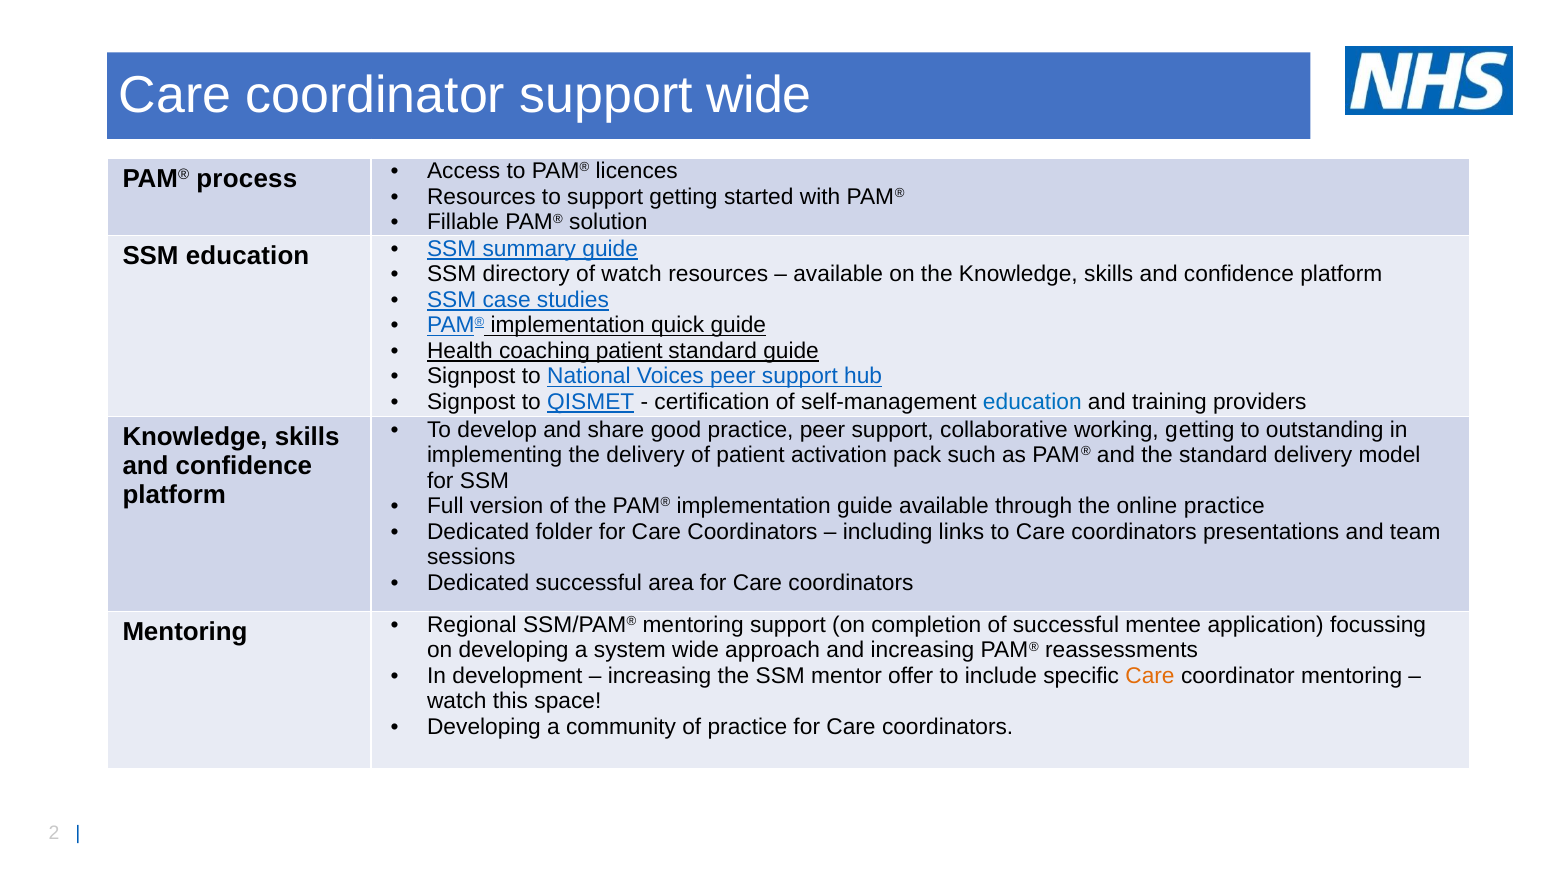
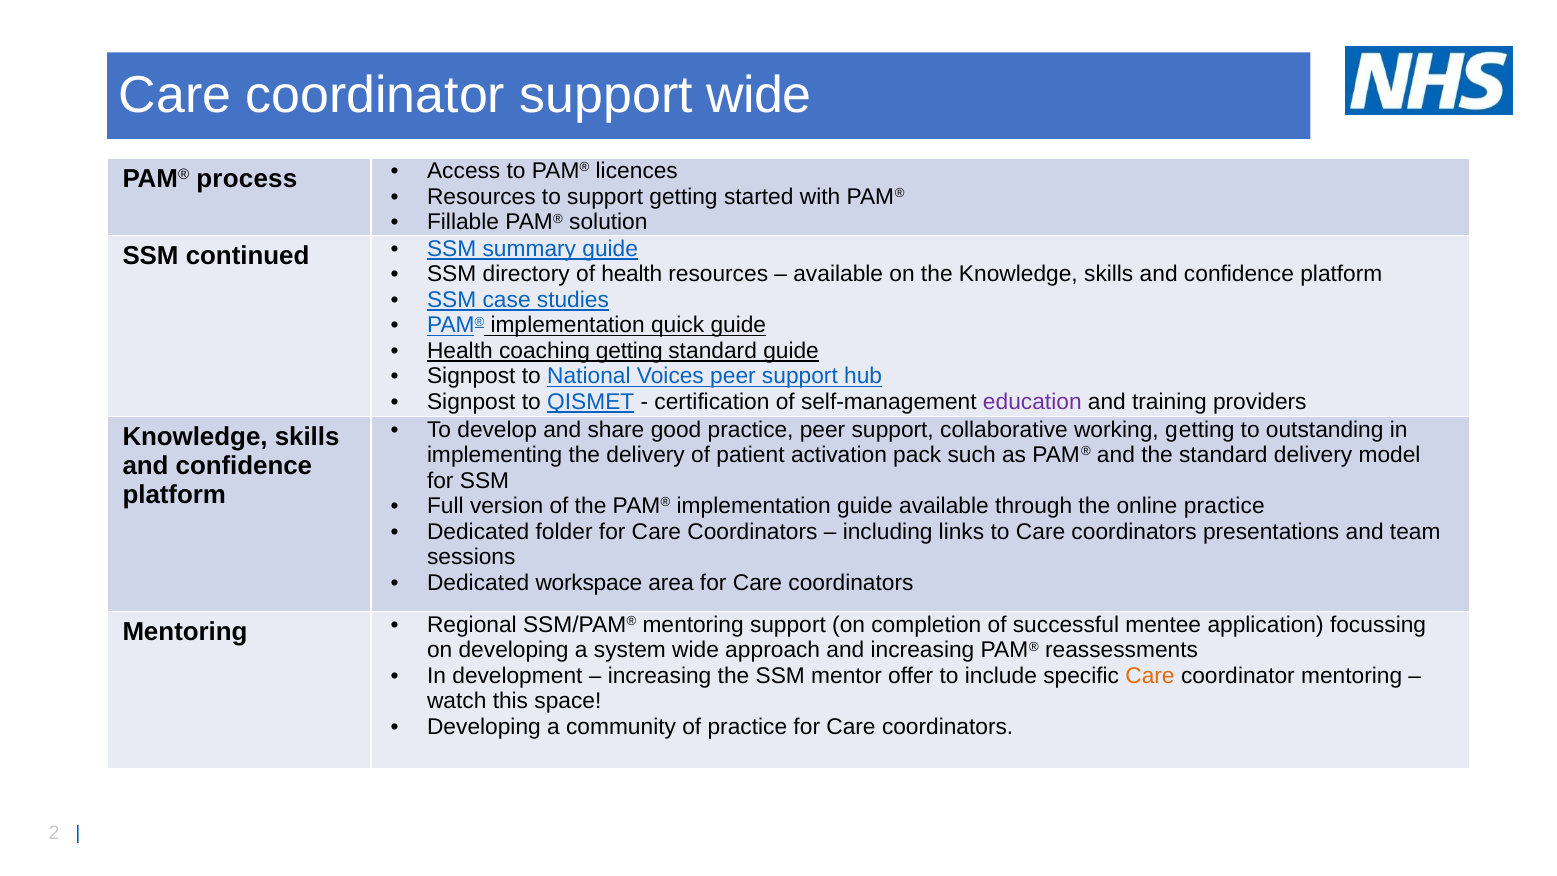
SSM education: education -> continued (248, 256)
of watch: watch -> health (632, 274)
coaching patient: patient -> getting (629, 351)
education colour: blue -> purple (1032, 402)
Dedicated successful: successful -> workspace (589, 583)
